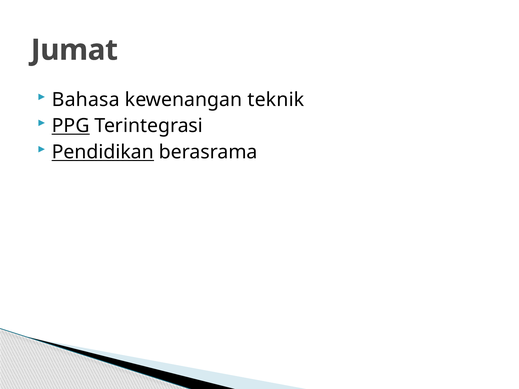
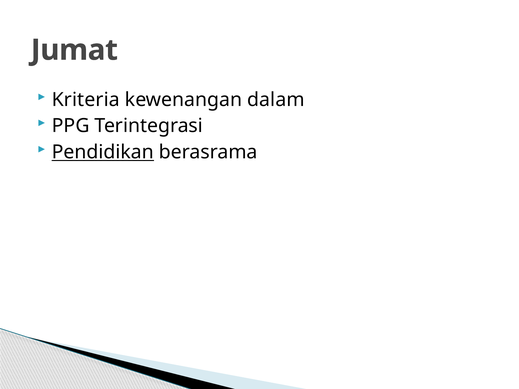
Bahasa: Bahasa -> Kriteria (86, 100)
teknik: teknik -> dalam (276, 100)
PPG underline: present -> none (71, 126)
